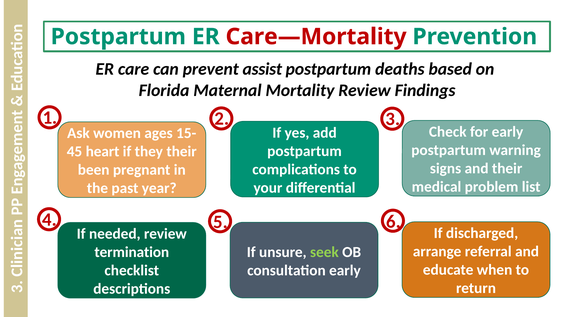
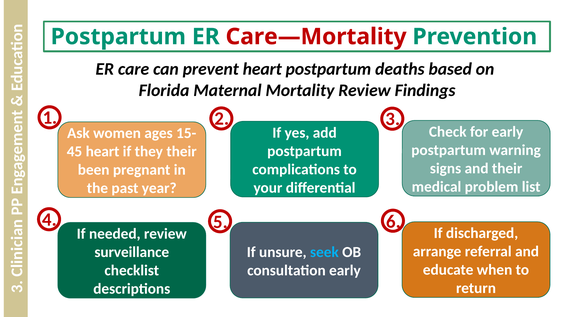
prevent assist: assist -> heart (262, 69)
seek colour: light green -> light blue (324, 252)
termination: termination -> surveillance (132, 252)
